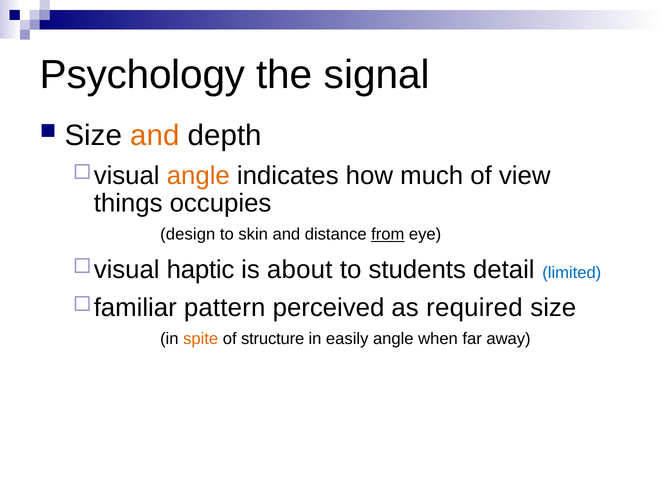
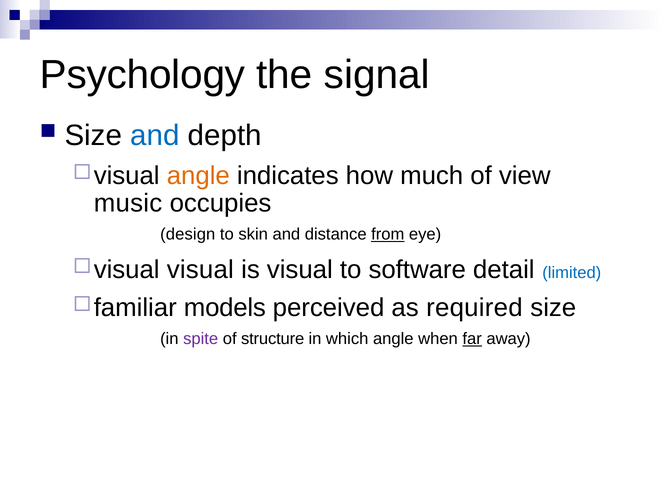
and colour: orange -> blue (155, 135)
things: things -> music (128, 203)
haptic: haptic -> visual (200, 270)
is about: about -> visual (300, 270)
students: students -> software (417, 270)
pattern: pattern -> models (225, 308)
spite colour: orange -> purple (201, 339)
easily: easily -> which (347, 339)
far underline: none -> present (472, 339)
